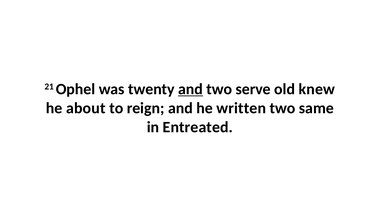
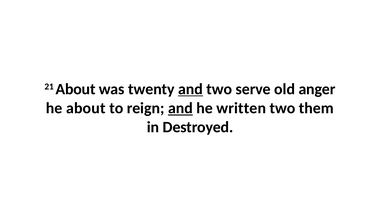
21 Ophel: Ophel -> About (76, 89)
knew: knew -> anger (317, 89)
and underline: none -> present (180, 108)
same: same -> them (316, 108)
Entreated: Entreated -> Destroyed (198, 127)
